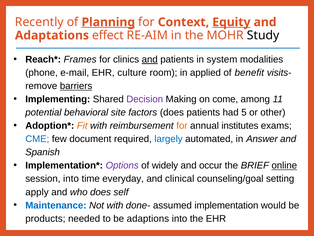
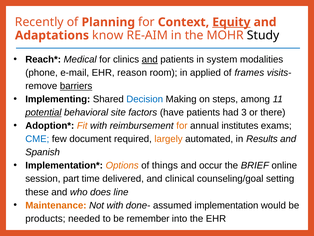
Planning underline: present -> none (108, 22)
effect: effect -> know (108, 35)
Frames: Frames -> Medical (80, 59)
culture: culture -> reason (132, 73)
benefit: benefit -> frames (249, 73)
Decision colour: purple -> blue (145, 99)
come: come -> steps (225, 99)
potential underline: none -> present (43, 112)
factors does: does -> have (172, 112)
5: 5 -> 3 (244, 112)
other: other -> there (273, 112)
largely colour: blue -> orange (169, 139)
Answer: Answer -> Results (262, 139)
Options colour: purple -> orange (122, 165)
widely: widely -> things (165, 165)
online underline: present -> none (284, 165)
session into: into -> part (71, 178)
everyday: everyday -> delivered (123, 178)
apply: apply -> these (37, 192)
self: self -> line (121, 192)
Maintenance colour: blue -> orange (56, 205)
adaptions: adaptions -> remember (148, 218)
